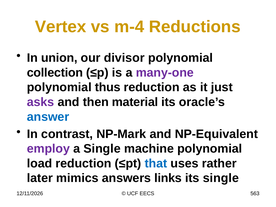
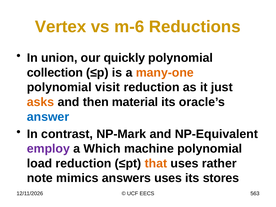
m-4: m-4 -> m-6 (129, 27)
divisor: divisor -> quickly (124, 58)
many-one colour: purple -> orange (165, 73)
thus: thus -> visit (108, 87)
asks colour: purple -> orange (41, 102)
a Single: Single -> Which (102, 149)
that colour: blue -> orange (156, 163)
later: later -> note (40, 178)
answers links: links -> uses (168, 178)
its single: single -> stores (221, 178)
